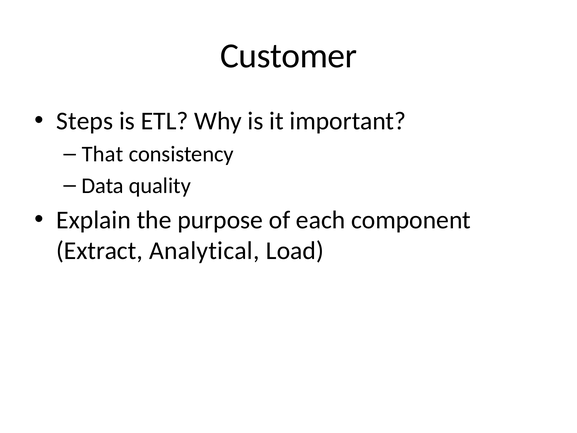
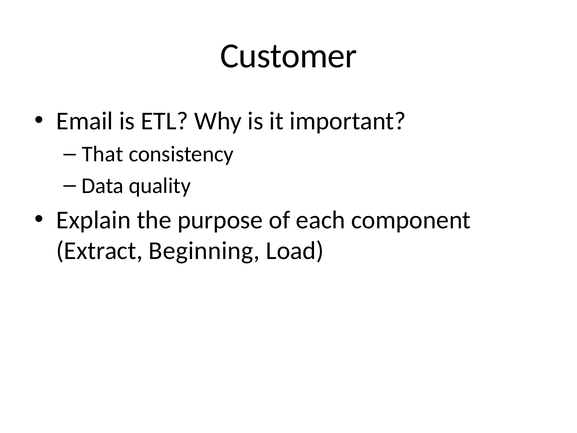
Steps: Steps -> Email (85, 121)
Analytical: Analytical -> Beginning (204, 251)
